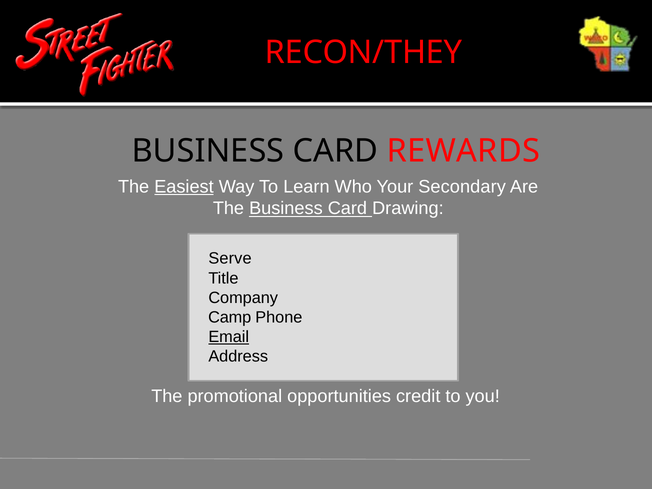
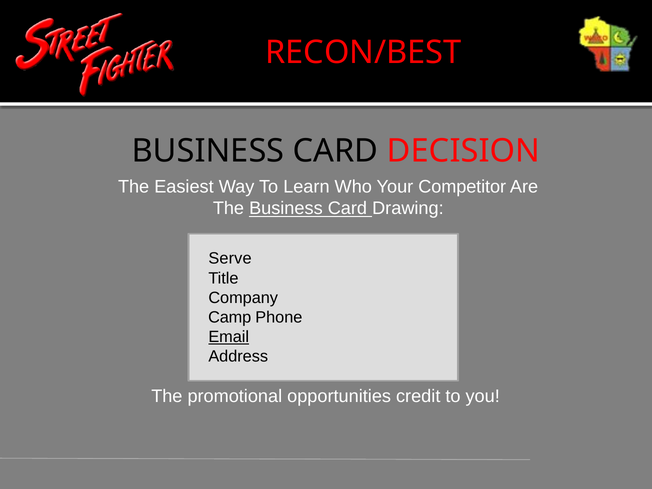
RECON/THEY: RECON/THEY -> RECON/BEST (363, 52)
REWARDS: REWARDS -> DECISION (463, 151)
Easiest underline: present -> none (184, 187)
Secondary: Secondary -> Competitor (462, 187)
